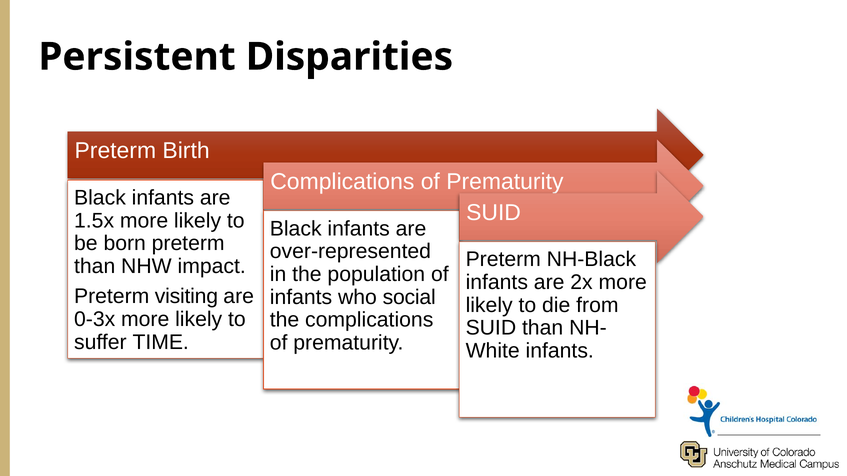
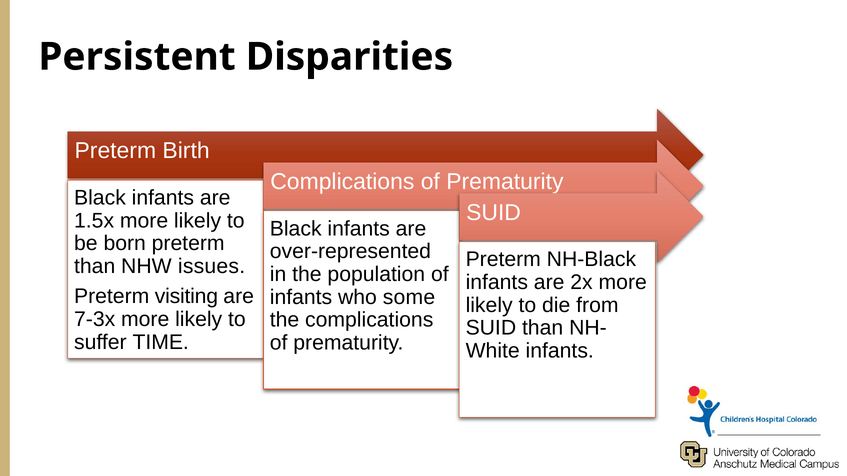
impact: impact -> issues (212, 266)
social: social -> some (409, 297)
0-3x: 0-3x -> 7-3x (95, 320)
